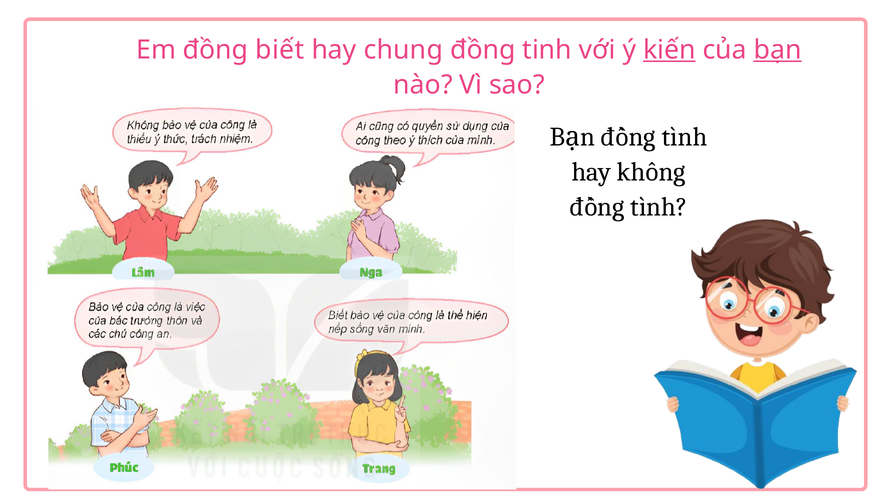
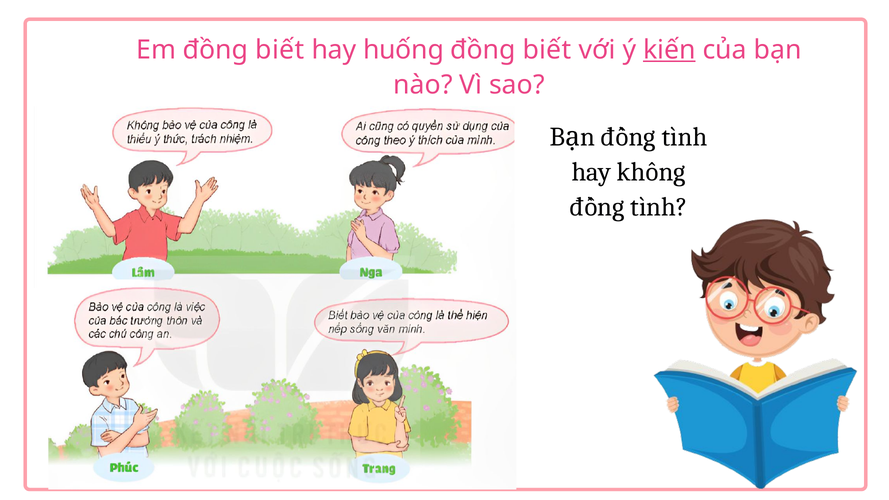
chung: chung -> huống (403, 50)
tinh: tinh -> biết (547, 50)
bạn underline: present -> none (778, 50)
